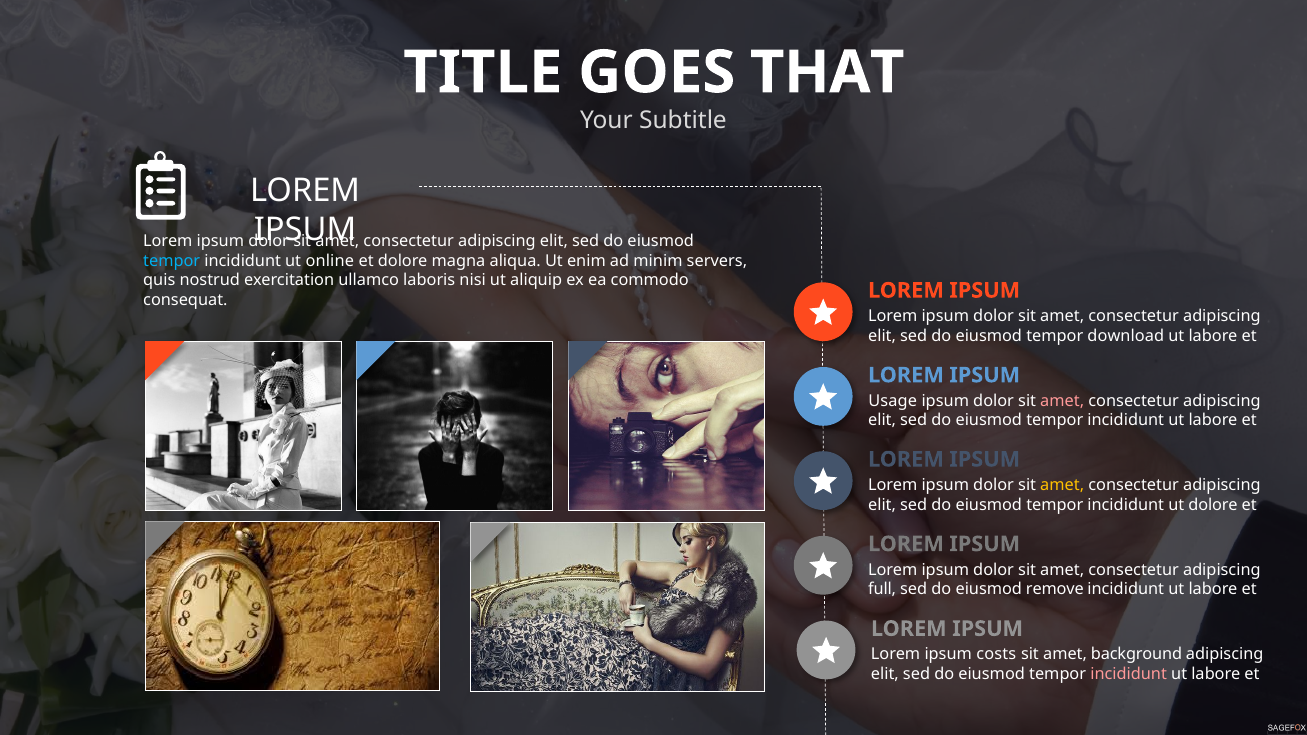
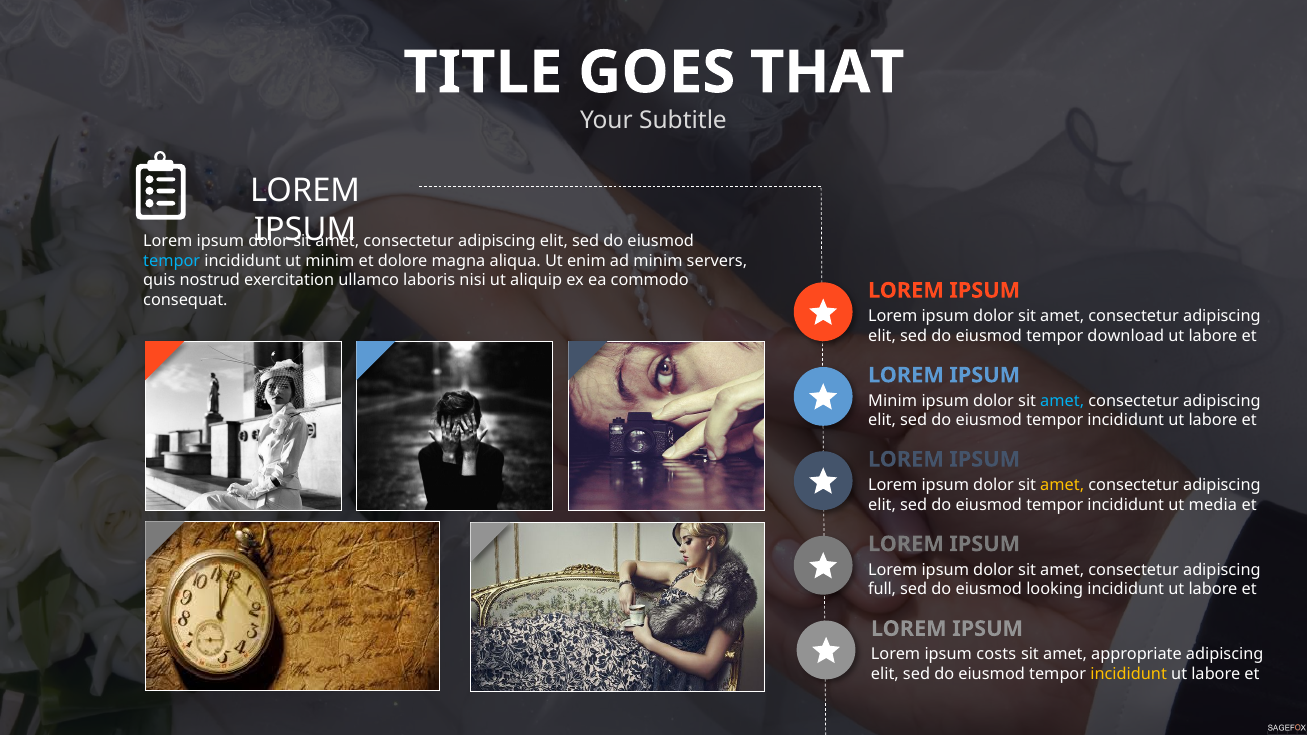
ut online: online -> minim (330, 261)
Usage: Usage -> Minim (893, 401)
amet colour: pink -> light blue (1062, 401)
ut dolore: dolore -> media (1213, 505)
remove: remove -> looking (1055, 590)
background: background -> appropriate (1136, 655)
incididunt colour: pink -> yellow (1129, 674)
